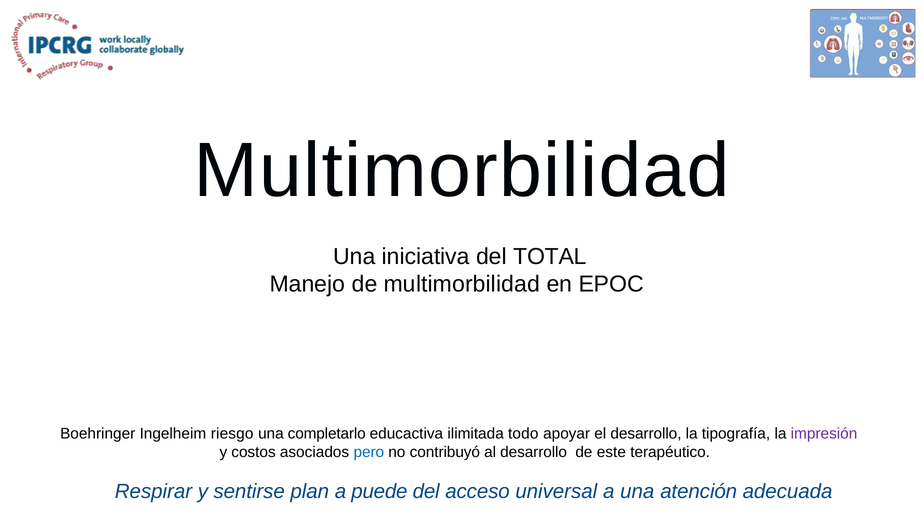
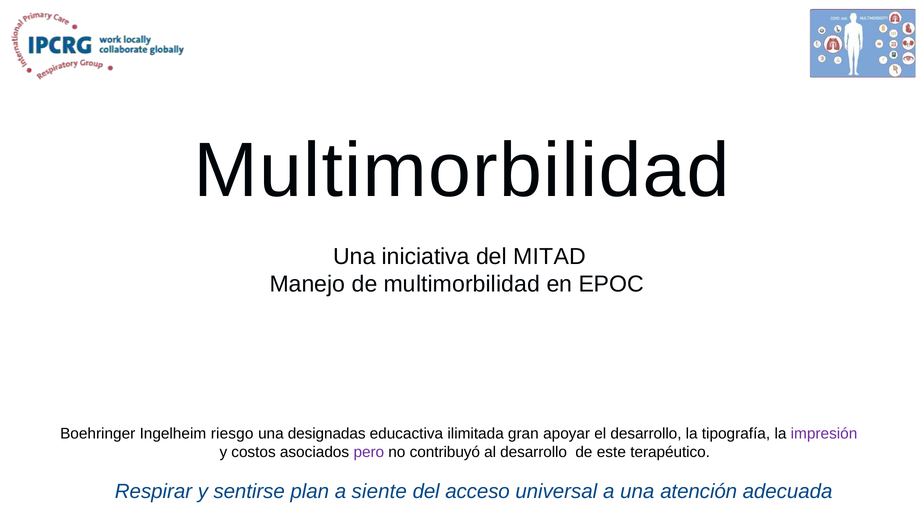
TOTAL: TOTAL -> MITAD (550, 256)
completarlo: completarlo -> designadas (327, 433)
todo: todo -> gran (523, 433)
pero colour: blue -> purple (369, 452)
puede: puede -> siente (379, 491)
